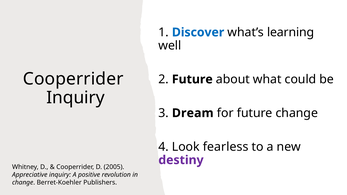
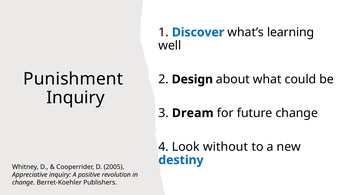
Cooperrider: Cooperrider -> Punishment (73, 79)
2 Future: Future -> Design (192, 79)
fearless: fearless -> without (226, 147)
destiny colour: purple -> blue (181, 160)
